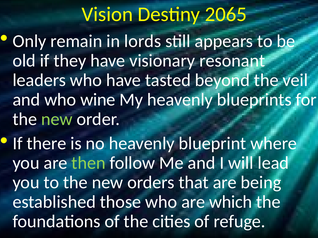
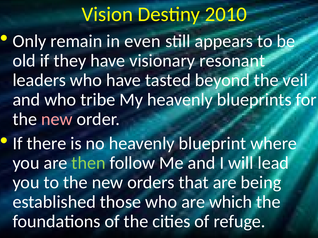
2065: 2065 -> 2010 (226, 14)
lords: lords -> even (143, 41)
wine: wine -> tribe (98, 100)
new colour: light green -> pink (57, 119)
